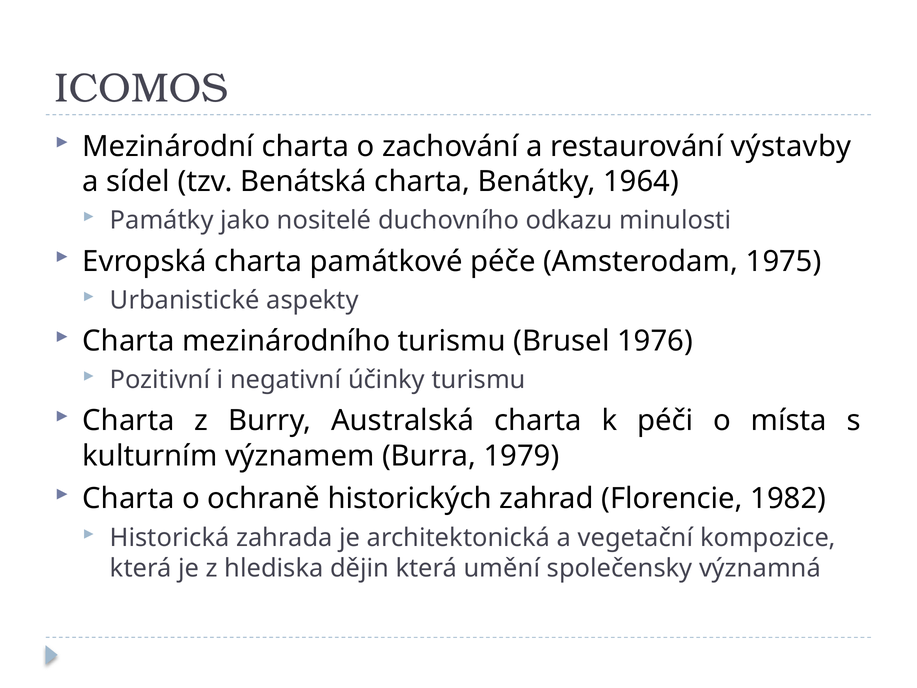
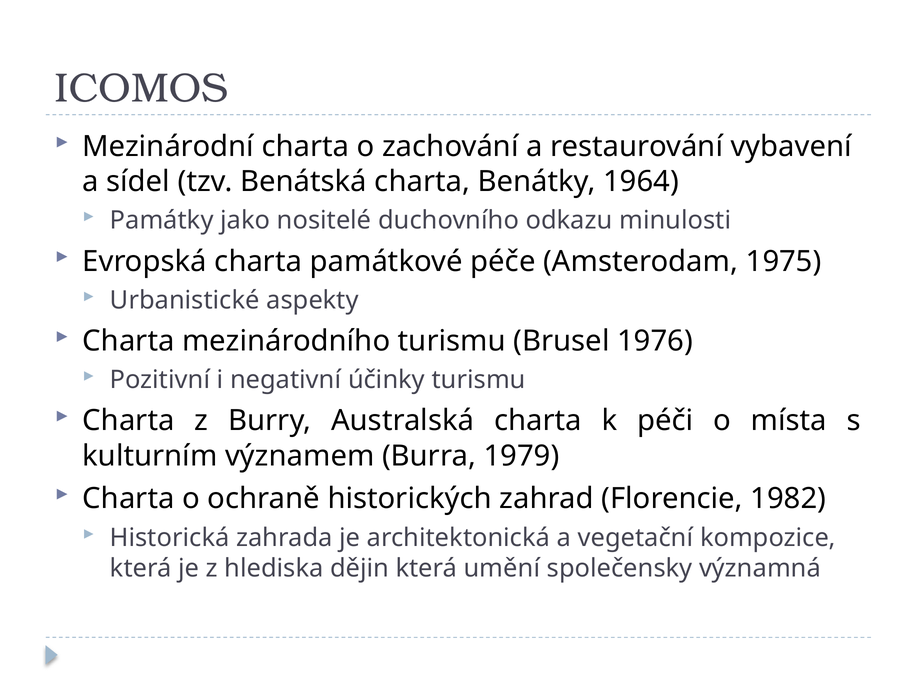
výstavby: výstavby -> vybavení (791, 146)
